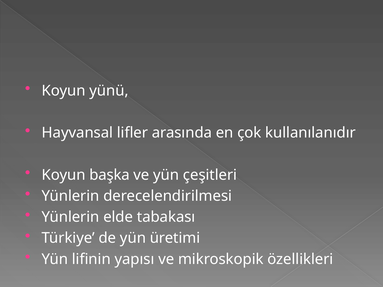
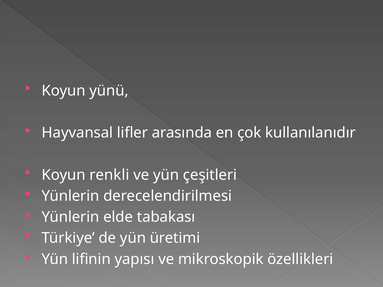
başka: başka -> renkli (109, 175)
